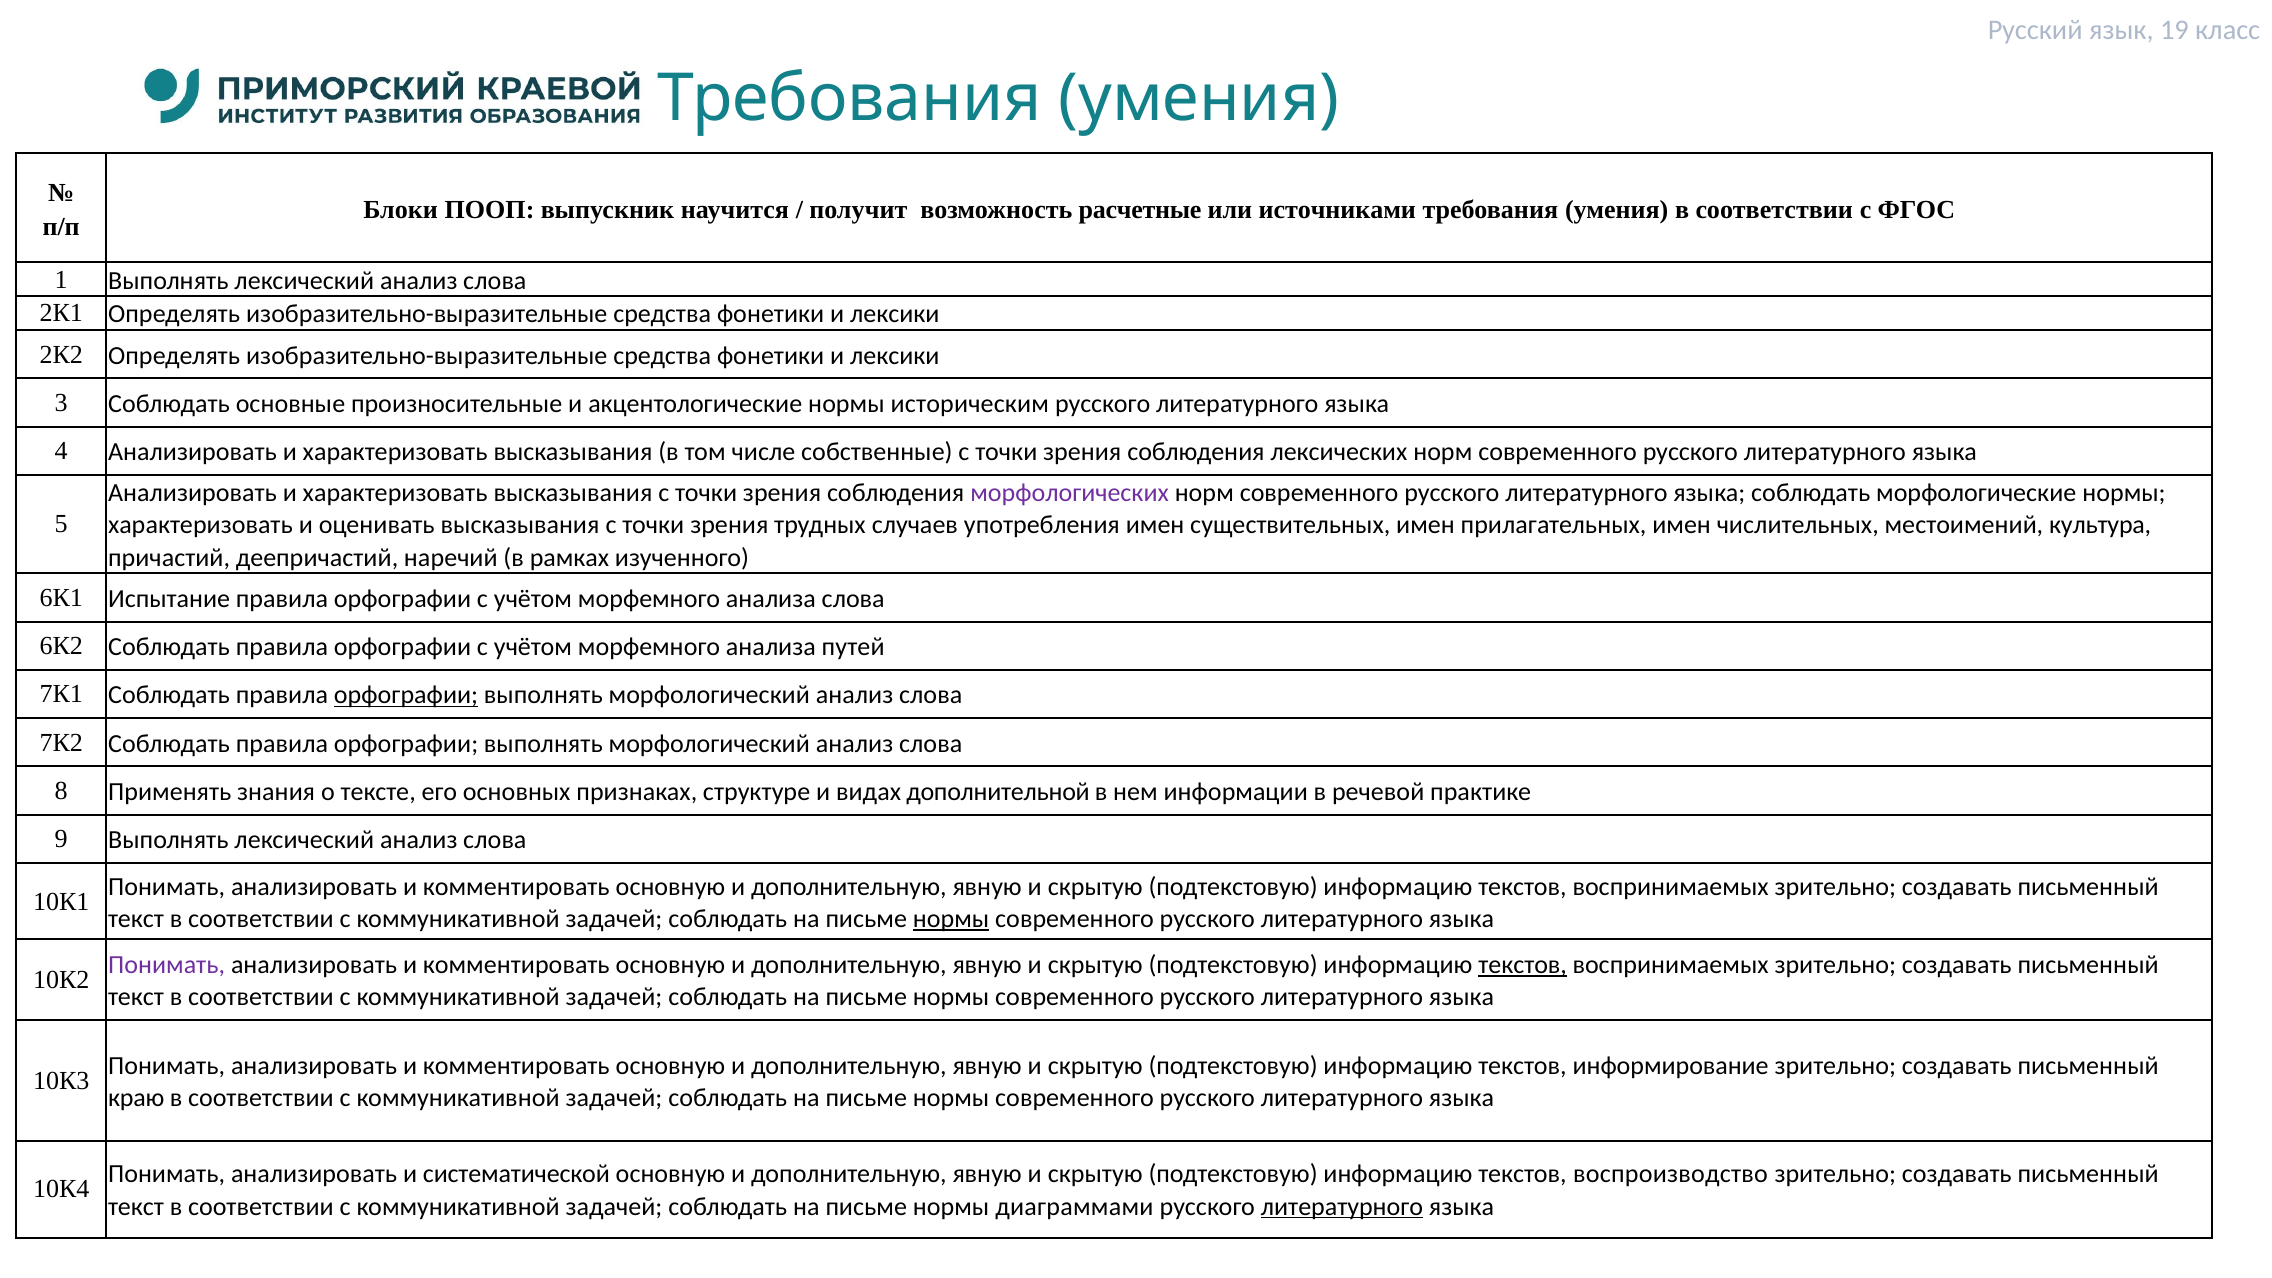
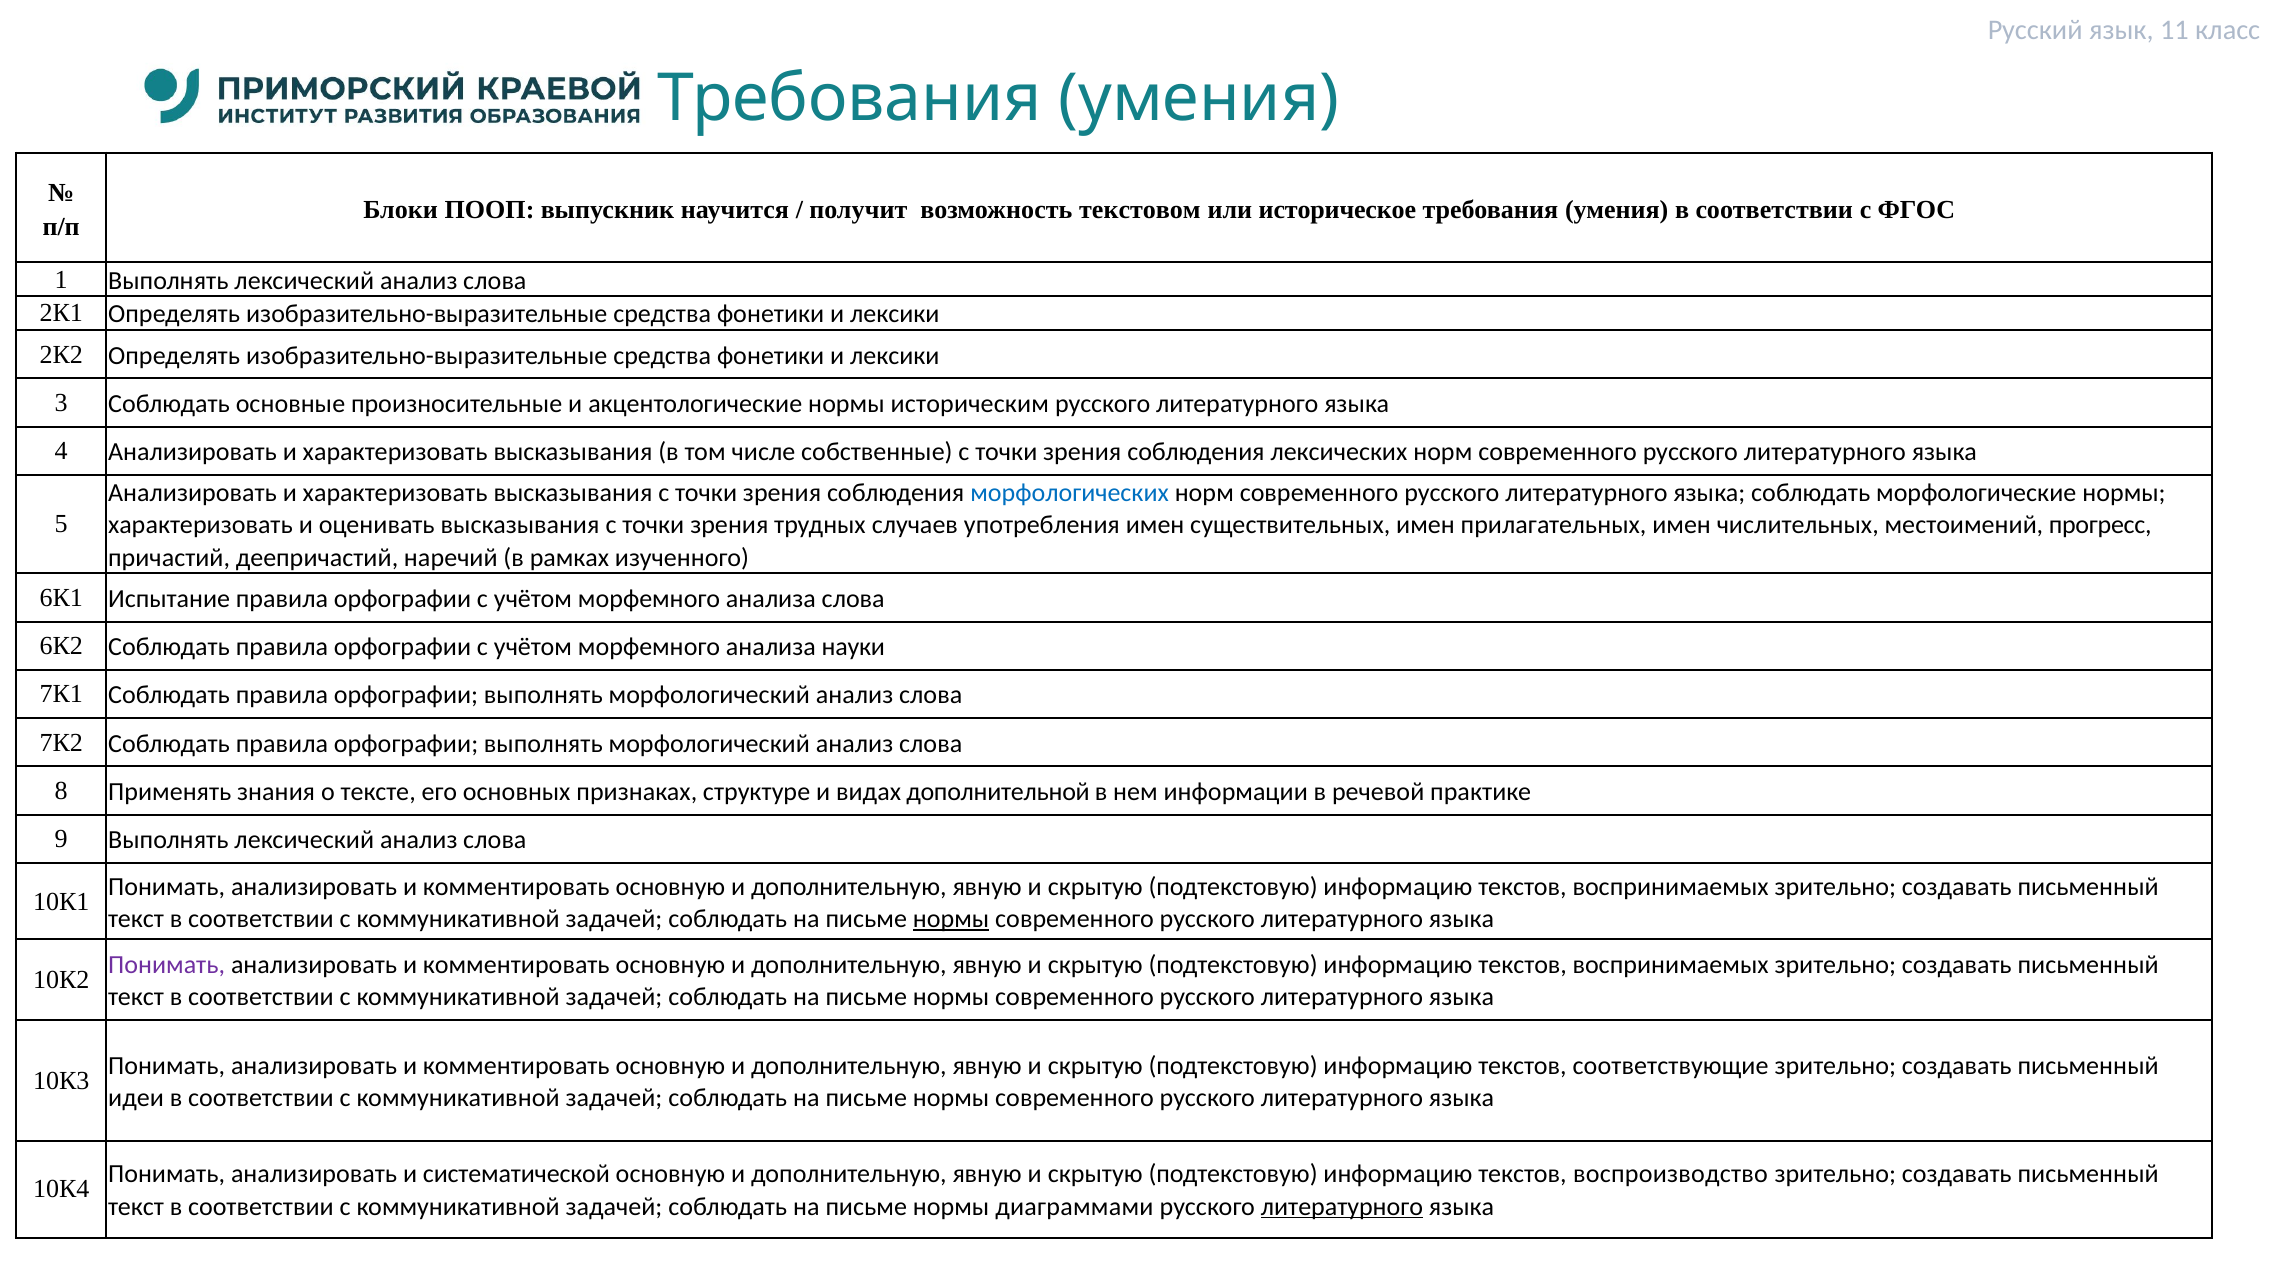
19: 19 -> 11 (2174, 31)
расчетные: расчетные -> текстовом (1140, 210)
источниками: источниками -> историческое (1337, 210)
морфологических colour: purple -> blue (1070, 493)
культура: культура -> прогресс (2100, 525)
путей: путей -> науки (853, 647)
орфографии underline: present -> none (406, 695)
текстов underline: present -> none (1523, 965)
информирование: информирование -> соответствующие (1671, 1066)
краю: краю -> идеи (136, 1098)
